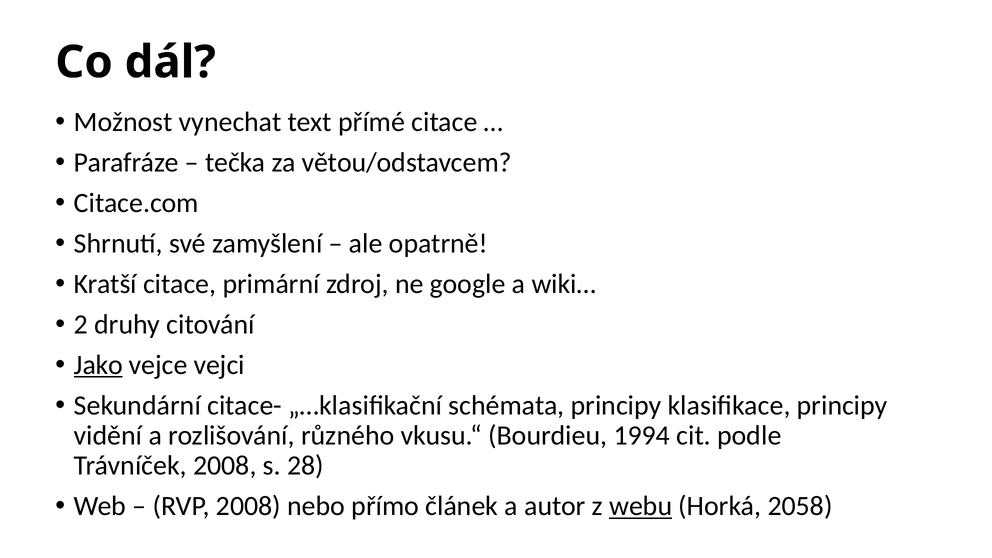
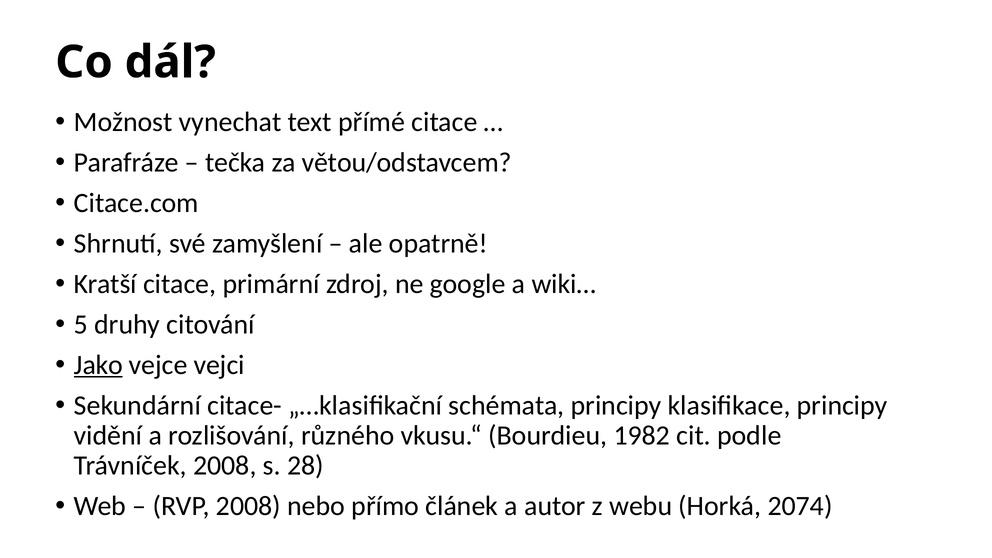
2: 2 -> 5 (81, 324)
1994: 1994 -> 1982 (642, 436)
webu underline: present -> none (641, 506)
2058: 2058 -> 2074 (800, 506)
